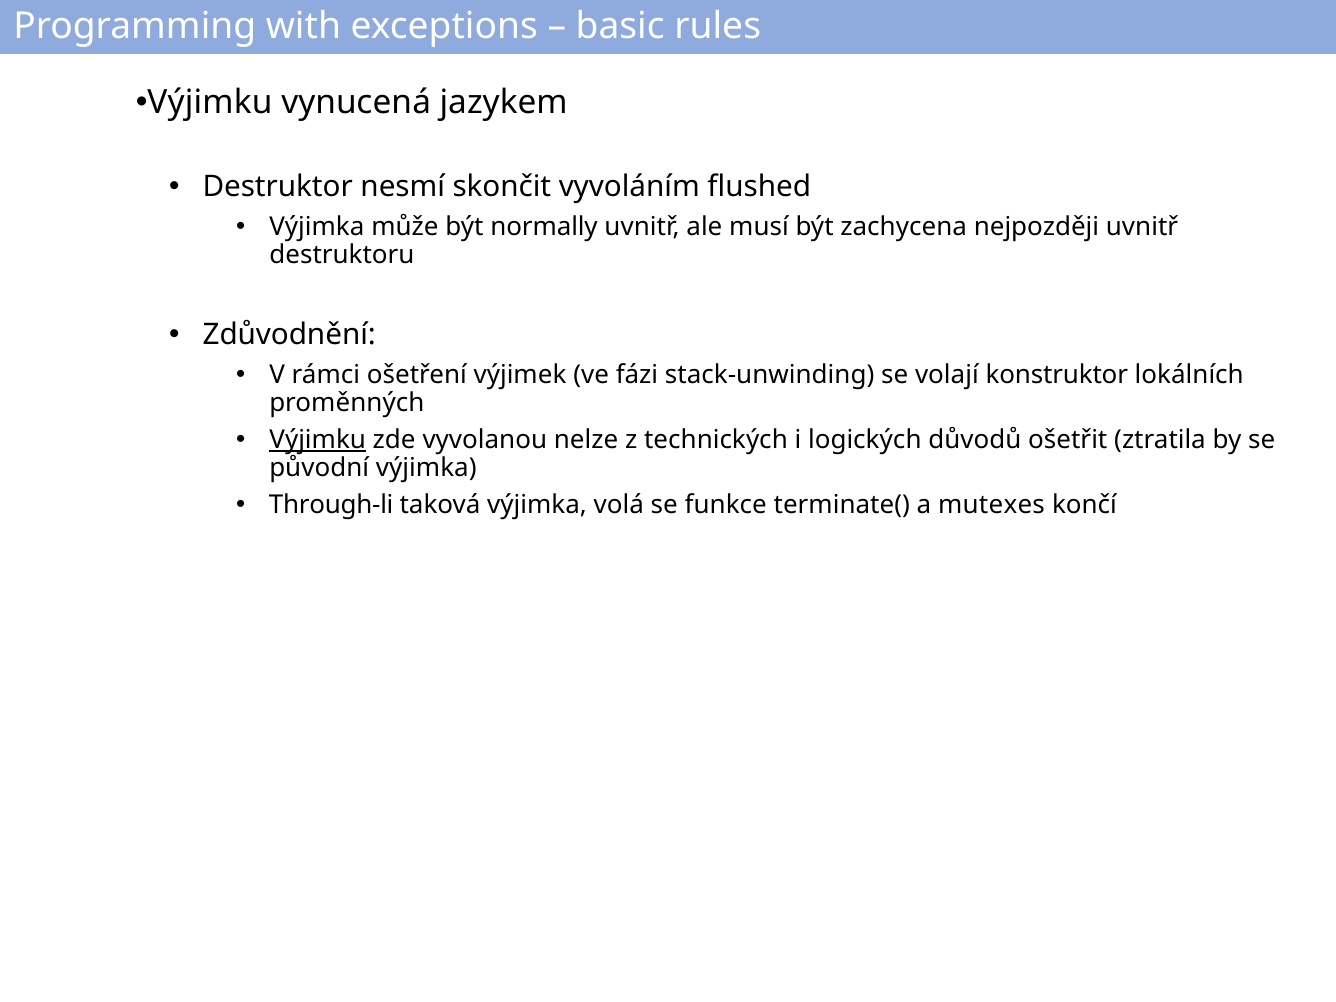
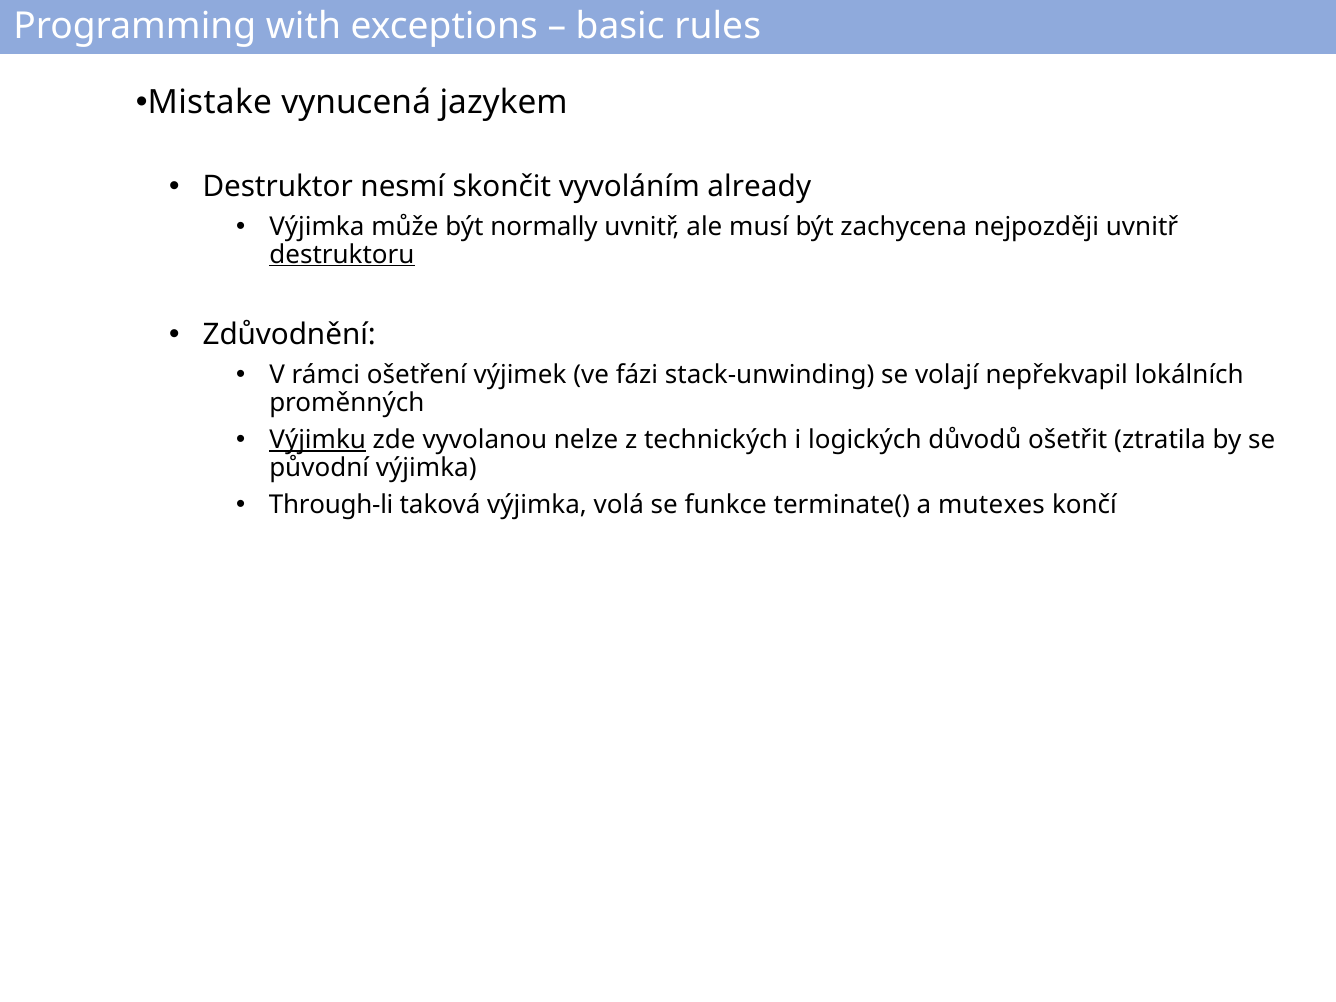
Výjimku: Výjimku -> Mistake (210, 102)
flushed: flushed -> already (759, 187)
destruktoru underline: none -> present (342, 255)
konstruktor: konstruktor -> nepřekvapil (1057, 374)
